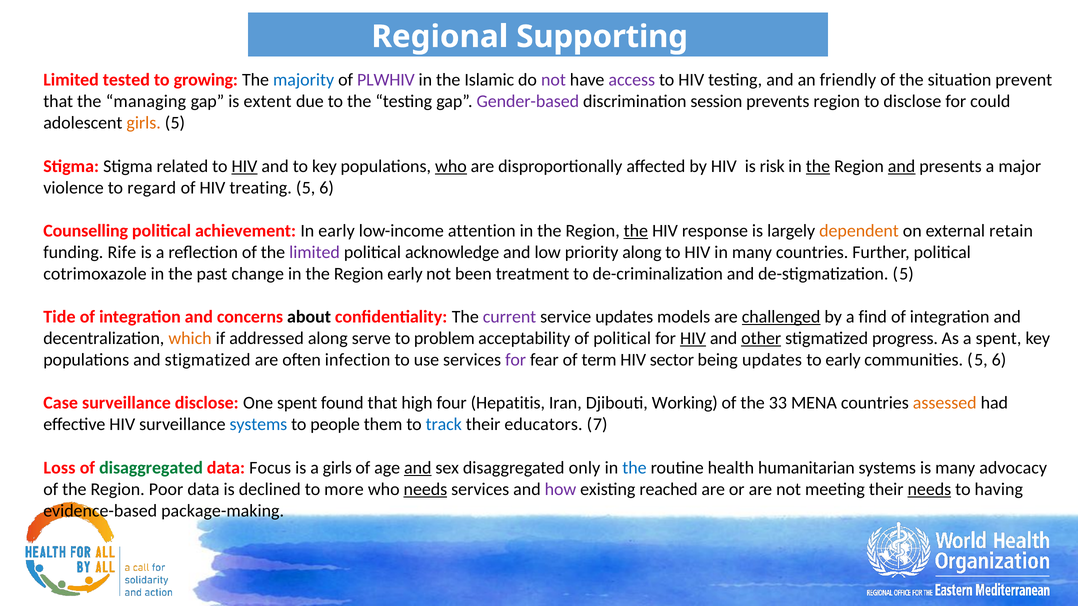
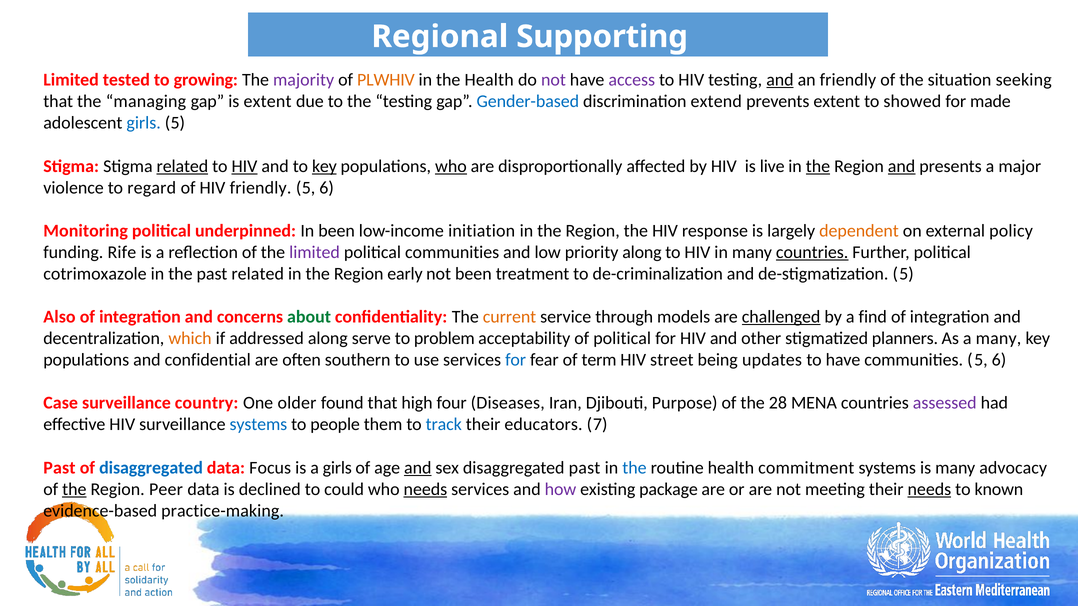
majority colour: blue -> purple (304, 80)
PLWHIV colour: purple -> orange (386, 80)
the Islamic: Islamic -> Health (489, 80)
and underline: none -> present (780, 80)
prevent: prevent -> seeking (1024, 80)
Gender-based colour: purple -> blue (528, 102)
session: session -> extend (716, 102)
prevents region: region -> extent (837, 102)
to disclose: disclose -> showed (912, 102)
could: could -> made (990, 102)
girls colour: orange -> blue (144, 123)
related underline: none -> present (182, 166)
key underline: none -> present (324, 166)
risk: risk -> live (772, 166)
HIV treating: treating -> friendly (261, 188)
Counselling: Counselling -> Monitoring (86, 231)
achievement: achievement -> underpinned (245, 231)
In early: early -> been (337, 231)
attention: attention -> initiation (482, 231)
the underline: present -> none (636, 231)
retain: retain -> policy (1011, 231)
political acknowledge: acknowledge -> communities (452, 252)
countries underline: none -> present (812, 252)
past change: change -> related (258, 274)
Tide: Tide -> Also (59, 317)
about colour: black -> green (309, 317)
current colour: purple -> orange (510, 317)
service updates: updates -> through (624, 317)
HIV underline: present -> none (693, 339)
other underline: present -> none (761, 339)
progress: progress -> planners (905, 339)
a spent: spent -> many (998, 339)
and stigmatized: stigmatized -> confidential (208, 360)
infection: infection -> southern (358, 360)
for colour: purple -> blue (516, 360)
sector: sector -> street (672, 360)
to early: early -> have (843, 360)
surveillance disclose: disclose -> country (207, 403)
One spent: spent -> older (297, 403)
Hepatitis: Hepatitis -> Diseases (508, 403)
Working: Working -> Purpose (685, 403)
33: 33 -> 28 (778, 403)
assessed colour: orange -> purple (945, 403)
Loss: Loss -> Past (59, 468)
disaggregated colour: green -> blue (151, 468)
disaggregated only: only -> past (585, 468)
humanitarian: humanitarian -> commitment (806, 468)
the underline: none -> present (74, 489)
Poor: Poor -> Peer (166, 489)
more: more -> could (344, 489)
reached: reached -> package (669, 489)
having: having -> known (999, 489)
package-making: package-making -> practice-making (223, 511)
